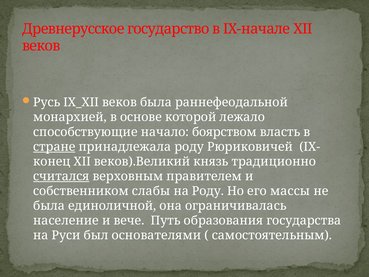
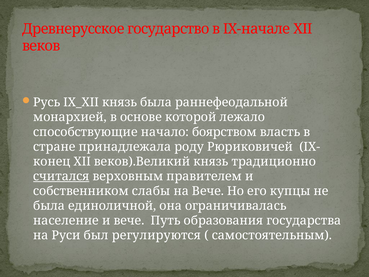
IX_XII веков: веков -> князь (120, 102)
стране underline: present -> none (54, 147)
на Роду: Роду -> Вече (208, 191)
массы: массы -> купцы (290, 191)
основателями: основателями -> регулируются (156, 235)
